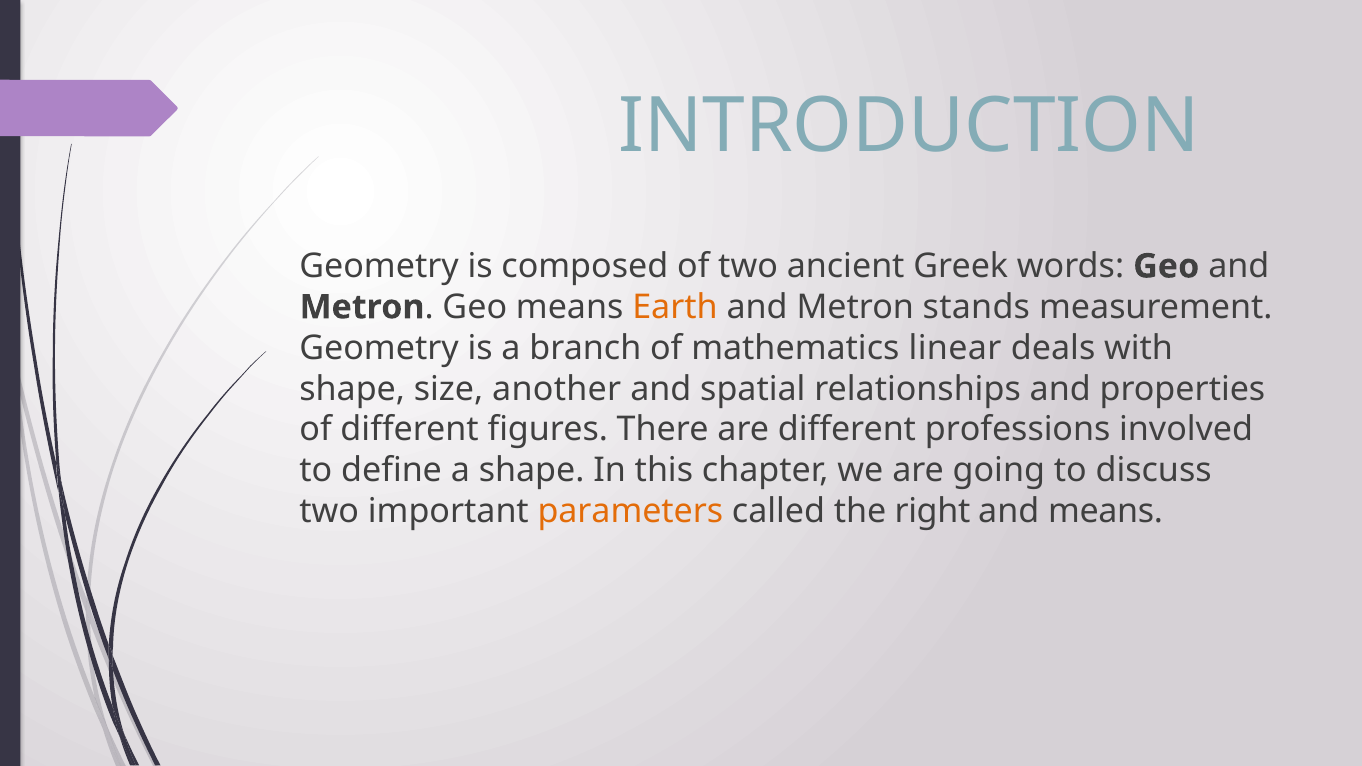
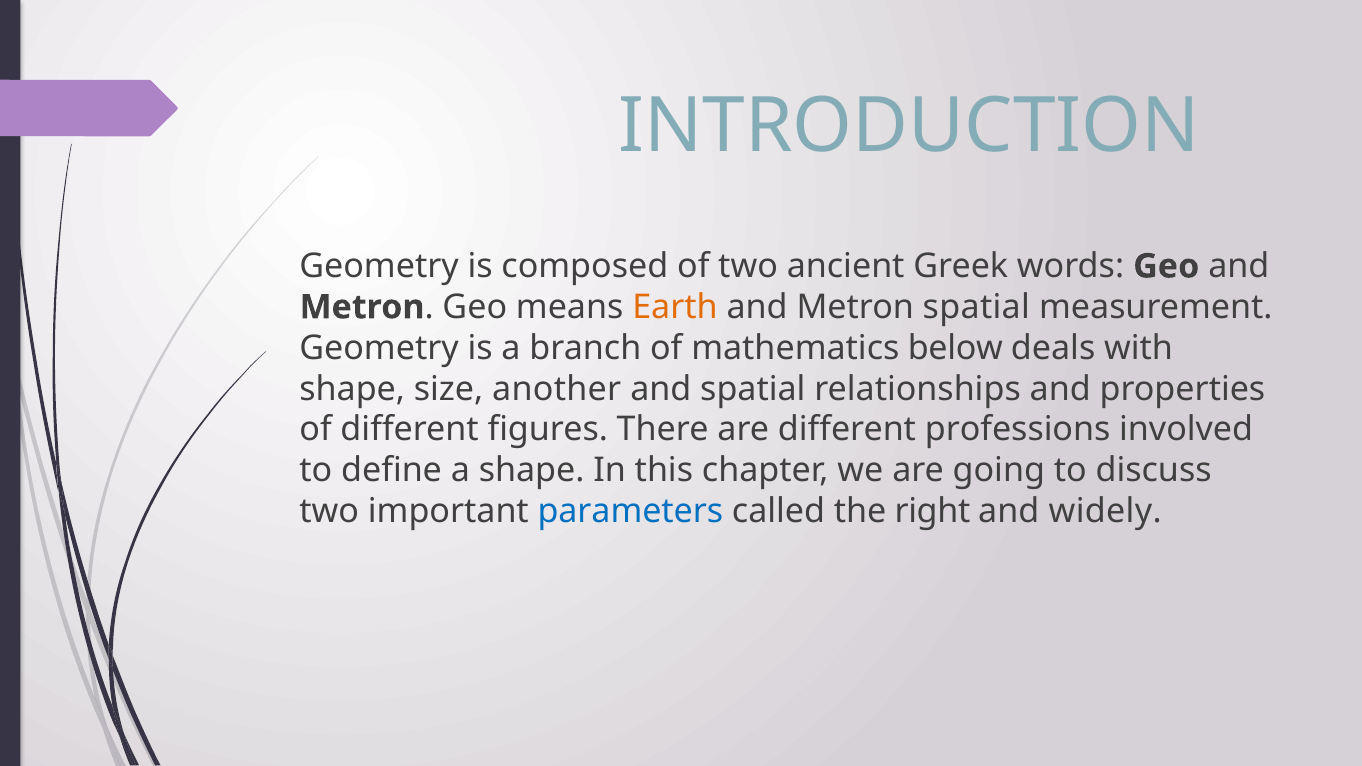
Metron stands: stands -> spatial (976, 307)
linear: linear -> below (955, 348)
parameters colour: orange -> blue (630, 511)
and means: means -> widely (1105, 511)
